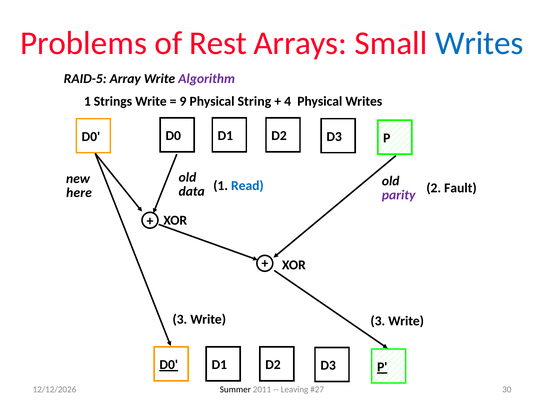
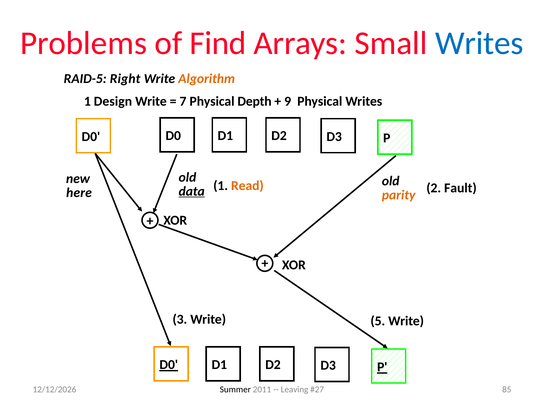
Rest: Rest -> Find (218, 43)
Array: Array -> Right (125, 79)
Algorithm colour: purple -> orange (207, 79)
Strings: Strings -> Design (113, 101)
9: 9 -> 7 (183, 101)
String: String -> Depth (255, 101)
4: 4 -> 9 (288, 101)
Read colour: blue -> orange (247, 186)
data underline: none -> present (192, 191)
parity colour: purple -> orange (399, 195)
Write 3: 3 -> 5 (378, 321)
30: 30 -> 85 (507, 390)
